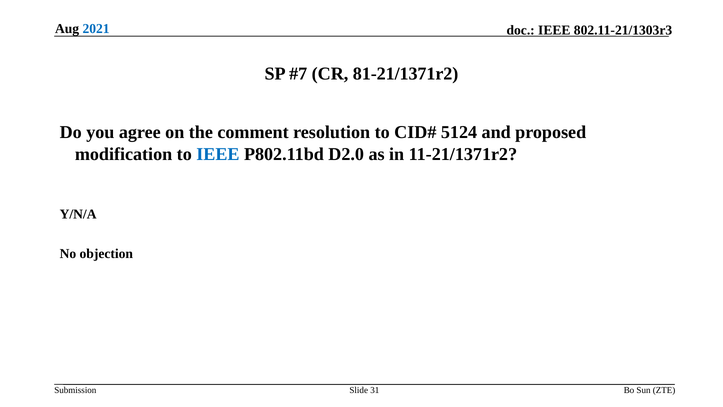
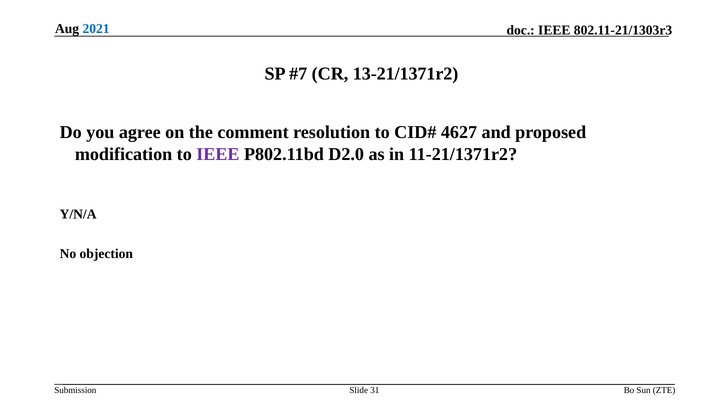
81-21/1371r2: 81-21/1371r2 -> 13-21/1371r2 (406, 74)
5124: 5124 -> 4627 (459, 132)
IEEE colour: blue -> purple (218, 154)
